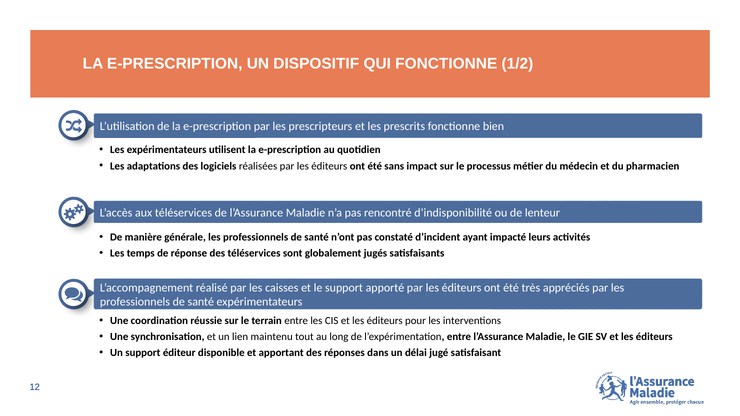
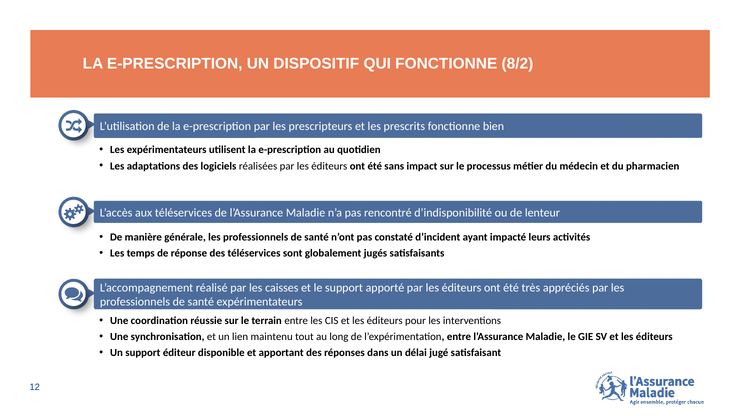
1/2: 1/2 -> 8/2 (517, 64)
